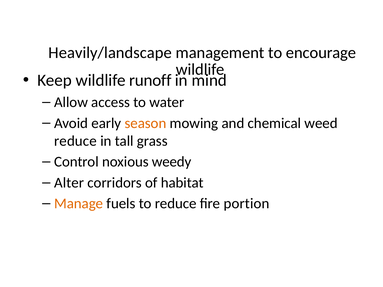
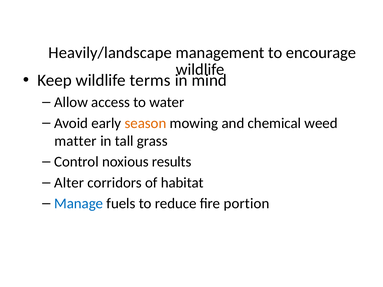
runoff: runoff -> terms (150, 80)
reduce: reduce -> matter (75, 141)
weedy: weedy -> results (172, 162)
Manage colour: orange -> blue (79, 204)
